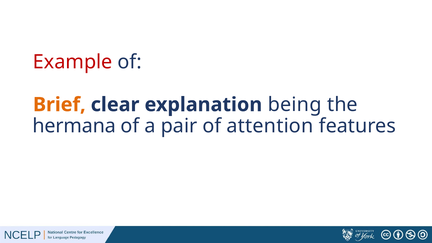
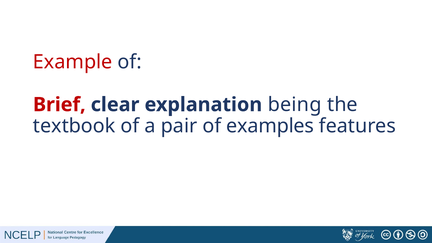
Brief colour: orange -> red (59, 105)
hermana: hermana -> textbook (74, 126)
attention: attention -> examples (270, 126)
